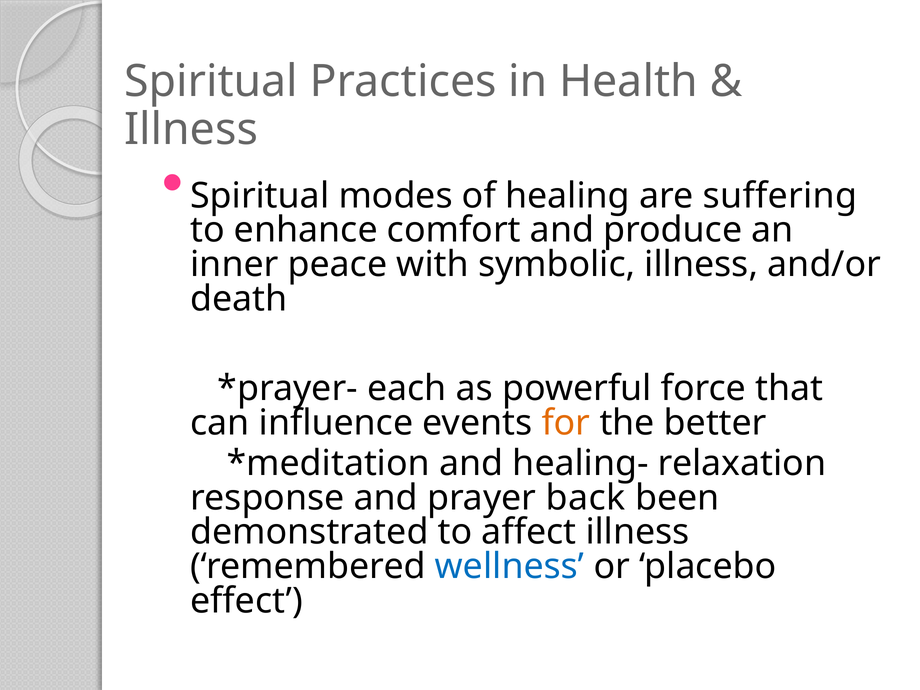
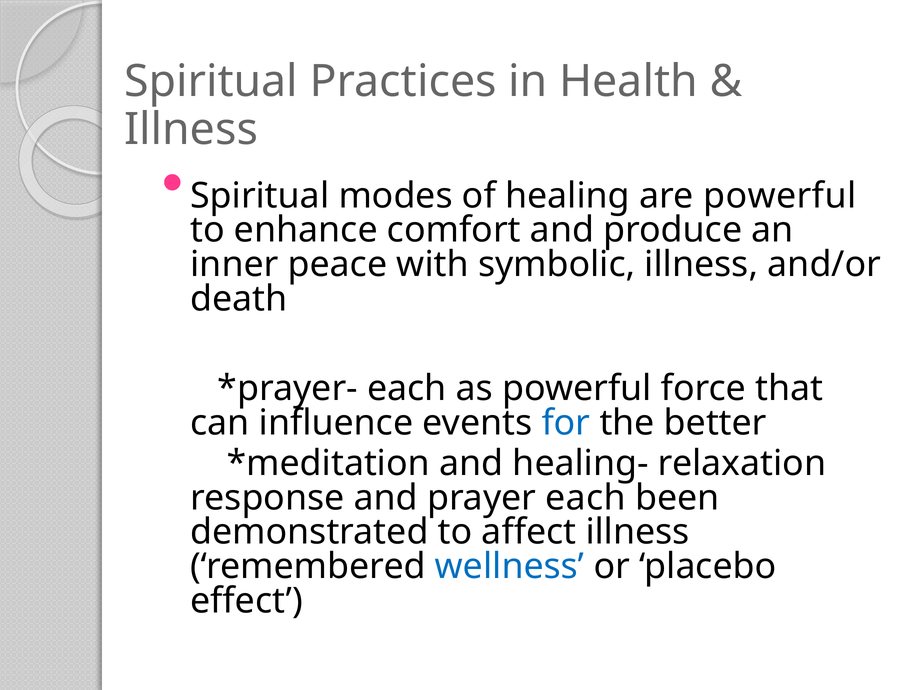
are suffering: suffering -> powerful (780, 196)
for colour: orange -> blue (566, 423)
prayer back: back -> each (586, 498)
